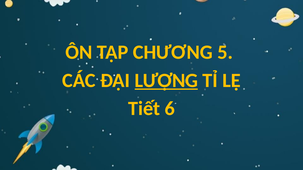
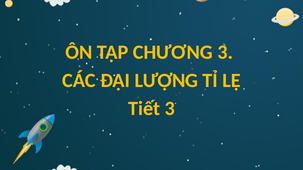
CHƯƠNG 5: 5 -> 3 (225, 52)
LƯỢNG underline: present -> none (166, 81)
Tiết 6: 6 -> 3 (170, 109)
